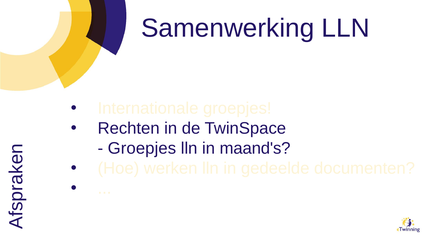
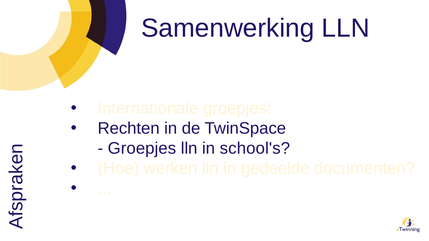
maand's: maand's -> school's (255, 149)
